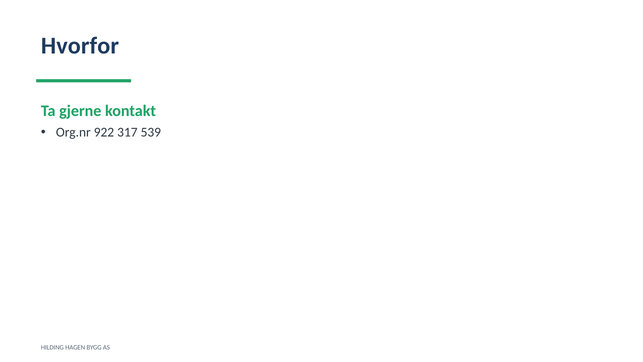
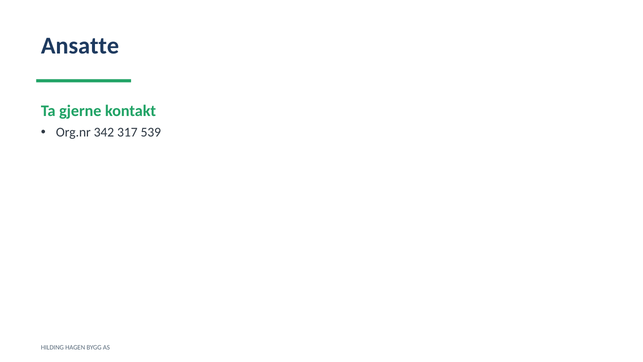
Hvorfor: Hvorfor -> Ansatte (80, 46)
922: 922 -> 342 (104, 132)
